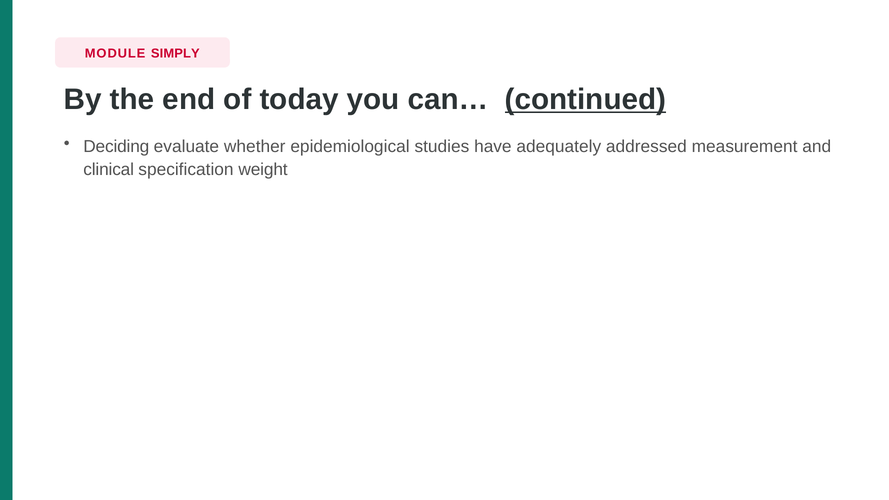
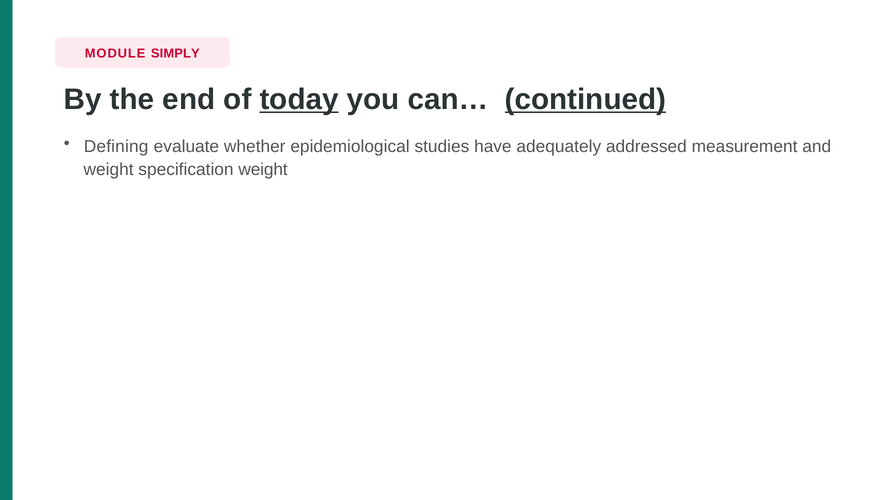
today underline: none -> present (299, 100)
Deciding: Deciding -> Defining (116, 146)
clinical: clinical -> weight (109, 170)
